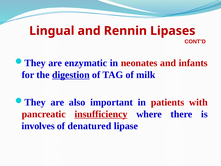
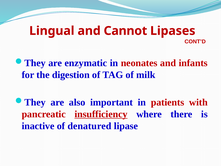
Rennin: Rennin -> Cannot (125, 31)
digestion underline: present -> none (71, 75)
involves: involves -> inactive (38, 126)
